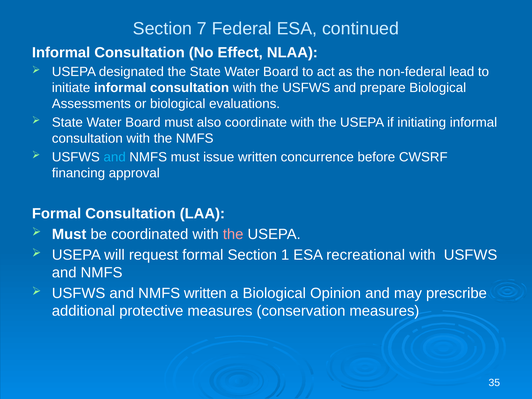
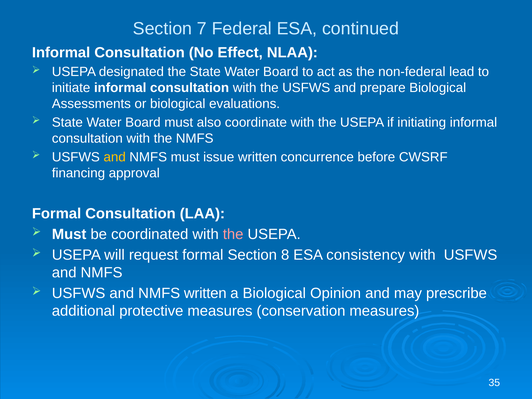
and colour: light blue -> yellow (115, 157)
1: 1 -> 8 (285, 255)
recreational: recreational -> consistency (366, 255)
